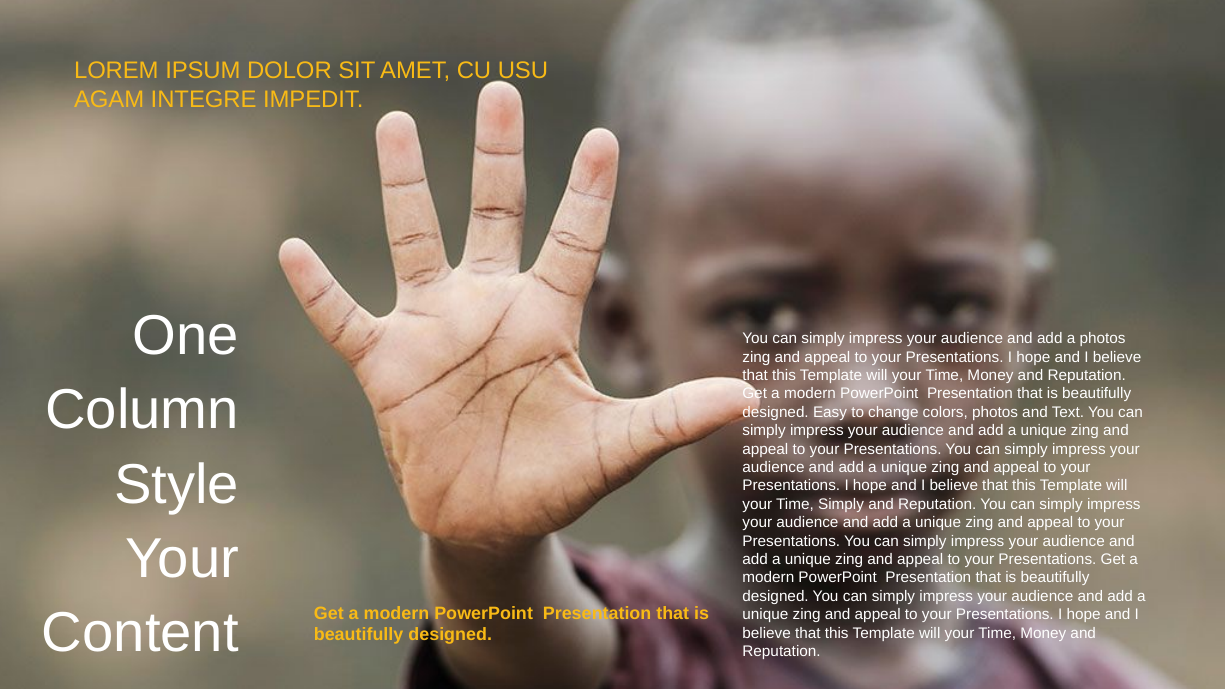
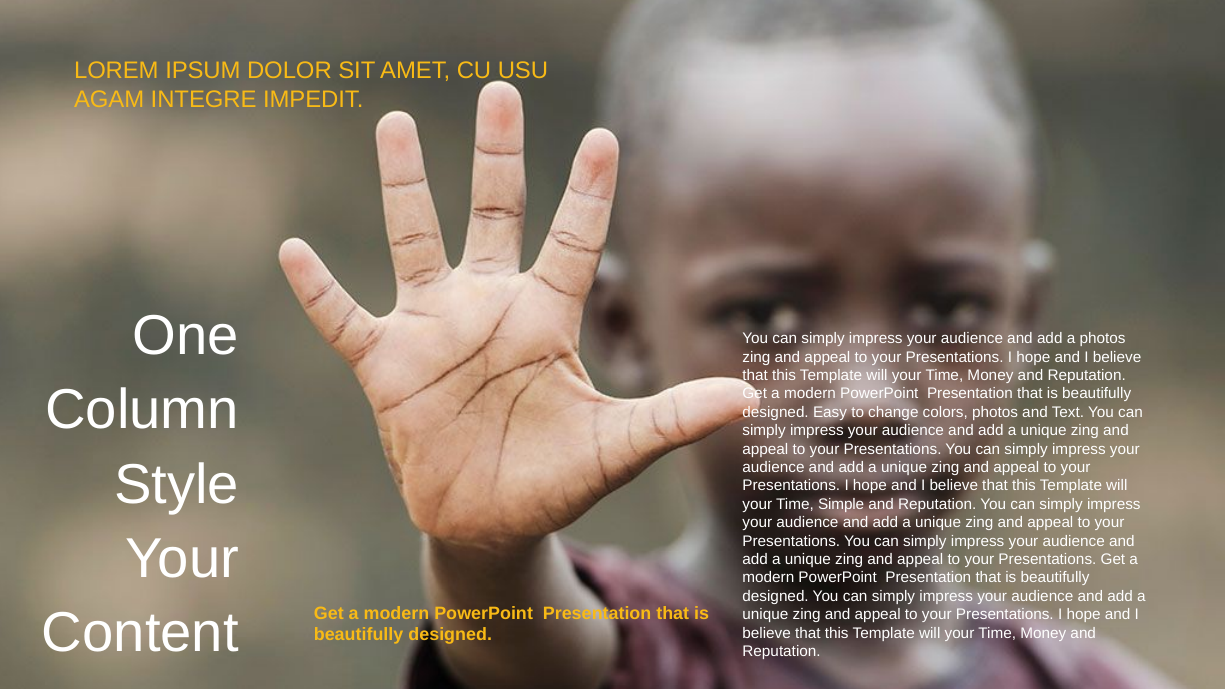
Time Simply: Simply -> Simple (841, 504)
